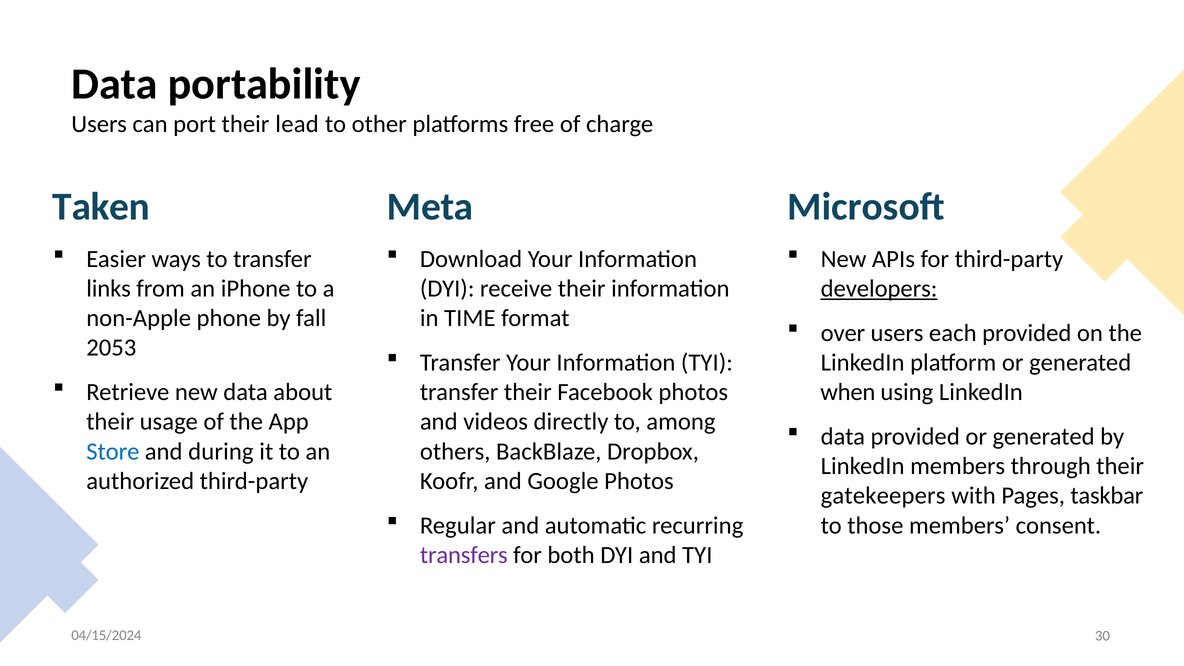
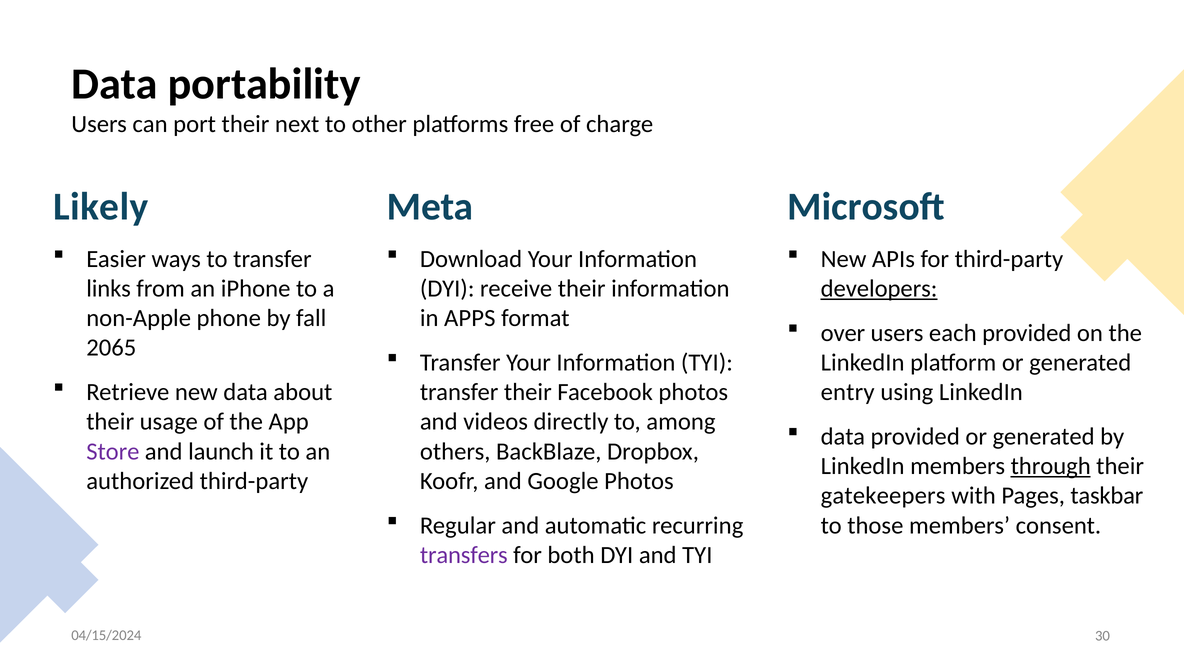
lead: lead -> next (297, 124)
Taken: Taken -> Likely (101, 207)
TIME: TIME -> APPS (470, 318)
2053: 2053 -> 2065 (111, 348)
when: when -> entry (848, 392)
Store colour: blue -> purple (113, 451)
during: during -> launch (221, 451)
through underline: none -> present (1051, 466)
